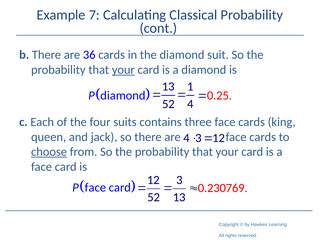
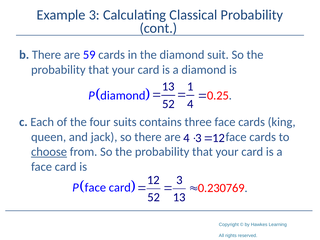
Example 7: 7 -> 3 (94, 15)
36: 36 -> 59 (89, 55)
your underline: present -> none (123, 70)
